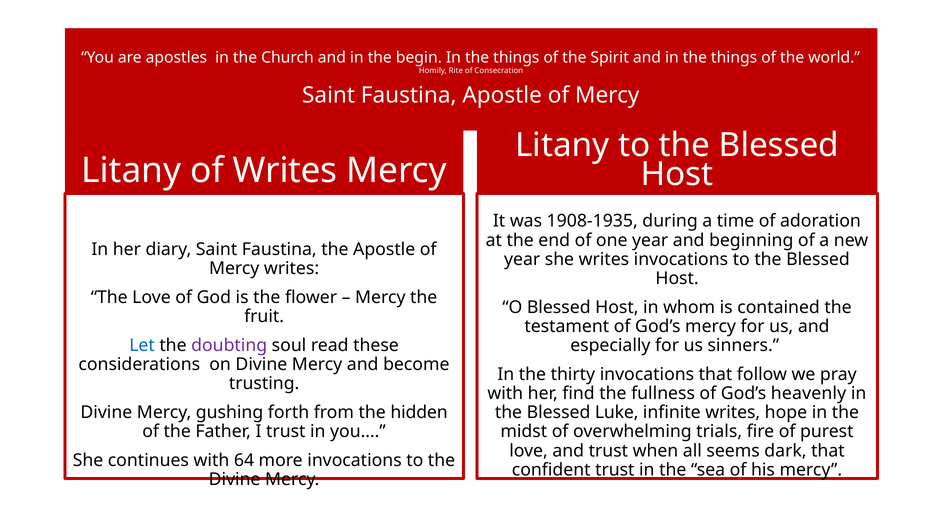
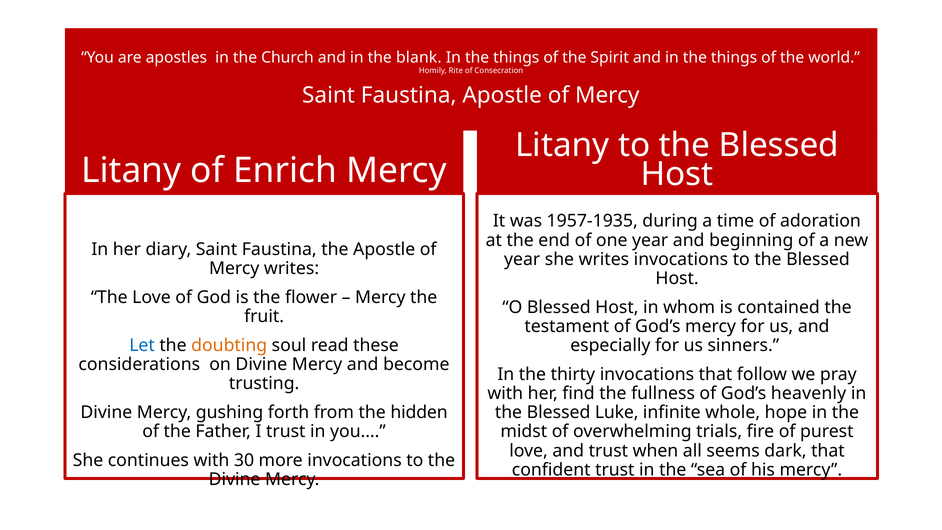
begin: begin -> blank (419, 58)
of Writes: Writes -> Enrich (285, 171)
1908-1935: 1908-1935 -> 1957-1935 (592, 221)
doubting colour: purple -> orange (229, 345)
infinite writes: writes -> whole (733, 412)
64: 64 -> 30 (244, 460)
